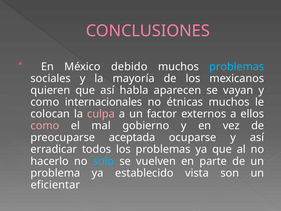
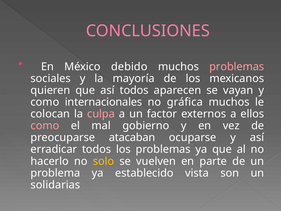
problemas colour: light blue -> pink (237, 67)
así habla: habla -> todos (134, 90)
étnicas: étnicas -> gráfica (185, 102)
aceptada: aceptada -> atacaban (132, 137)
solo colour: light blue -> yellow (103, 161)
eficientar: eficientar -> solidarias (55, 185)
